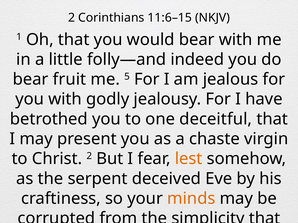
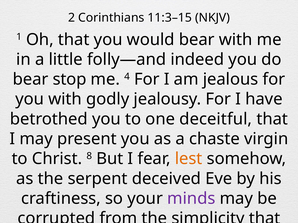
11:6–15: 11:6–15 -> 11:3–15 (170, 18)
fruit: fruit -> stop (70, 79)
5: 5 -> 4 (127, 77)
Christ 2: 2 -> 8 (89, 156)
minds colour: orange -> purple (191, 199)
